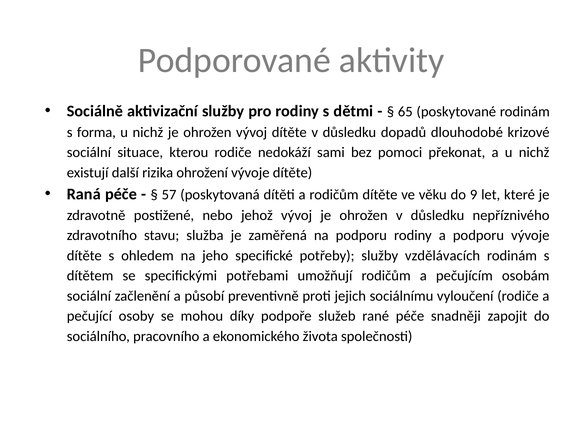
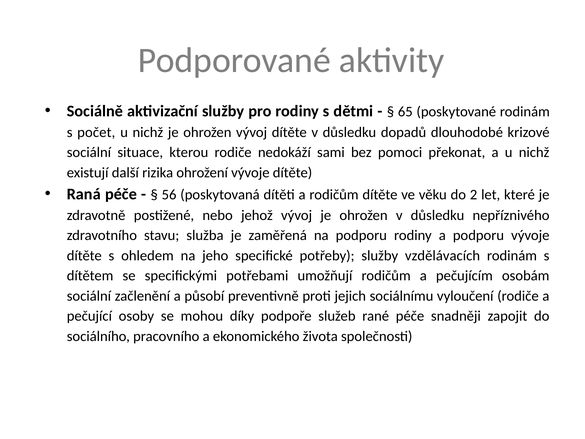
forma: forma -> počet (96, 132)
57: 57 -> 56 (169, 195)
9: 9 -> 2 (474, 195)
